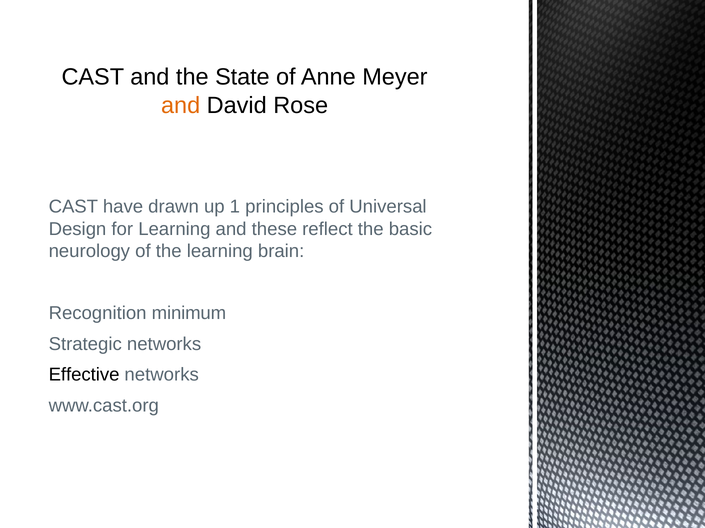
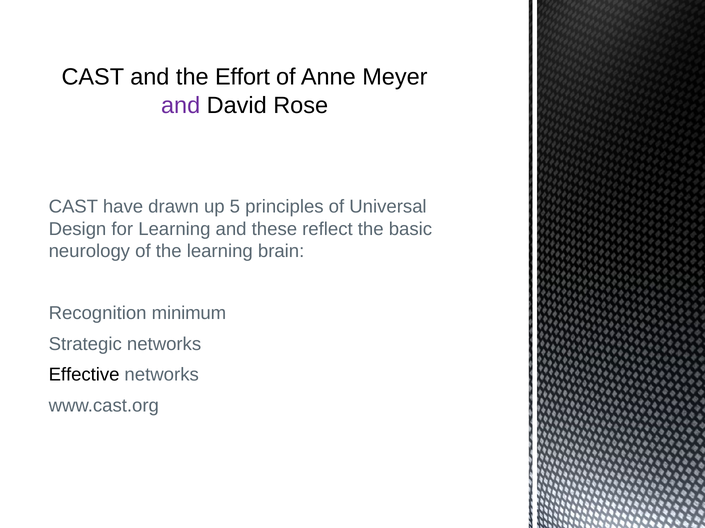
State: State -> Effort (242, 77)
and colour: orange -> purple (181, 105)
1: 1 -> 5 (235, 207)
